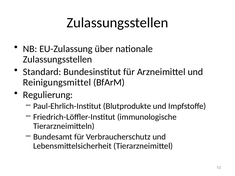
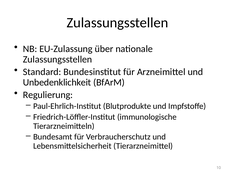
Reinigungsmittel: Reinigungsmittel -> Unbedenklichkeit (57, 82)
